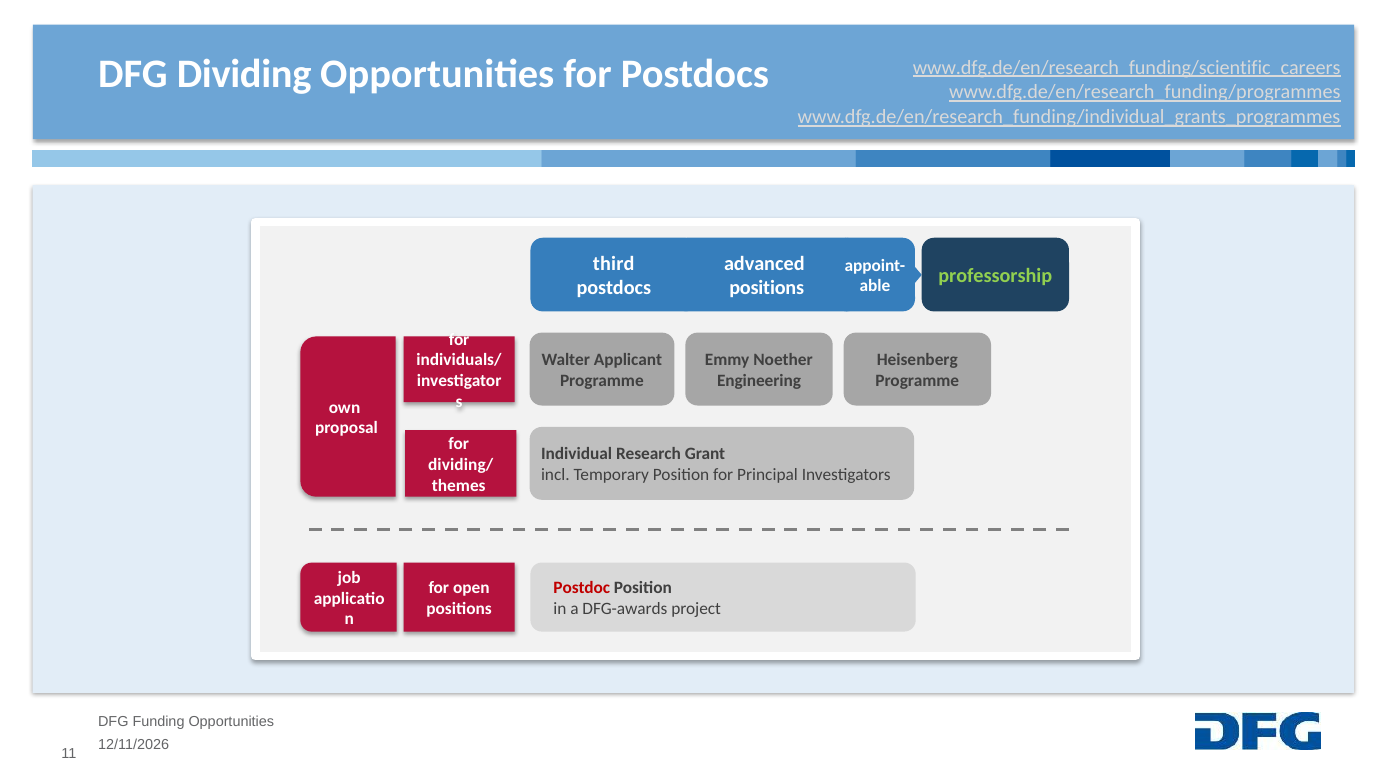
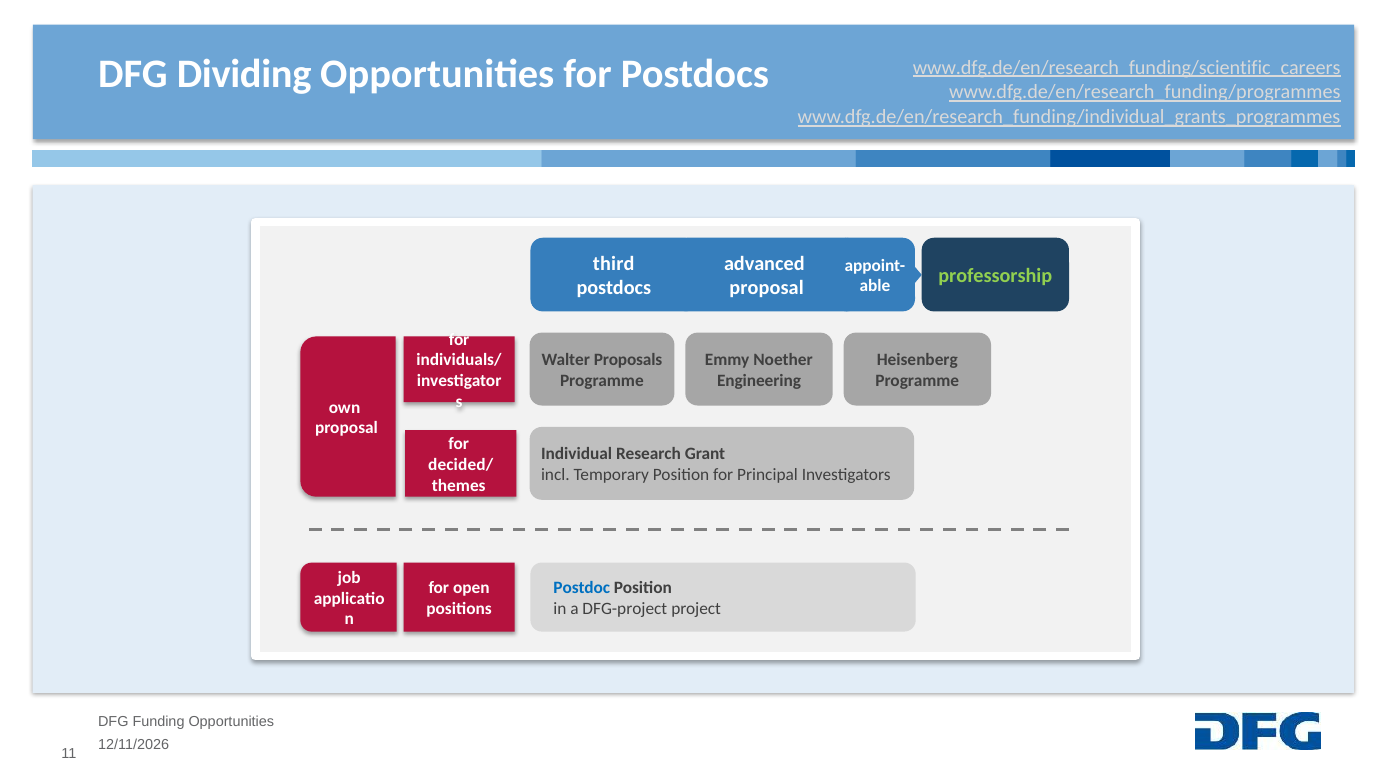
positions: positions -> proposal (767, 288)
Applicant: Applicant -> Proposals (628, 360)
dividing/: dividing/ -> decided/ (461, 465)
Postdoc colour: red -> blue (582, 588)
DFG-awards: DFG-awards -> DFG-project (625, 609)
